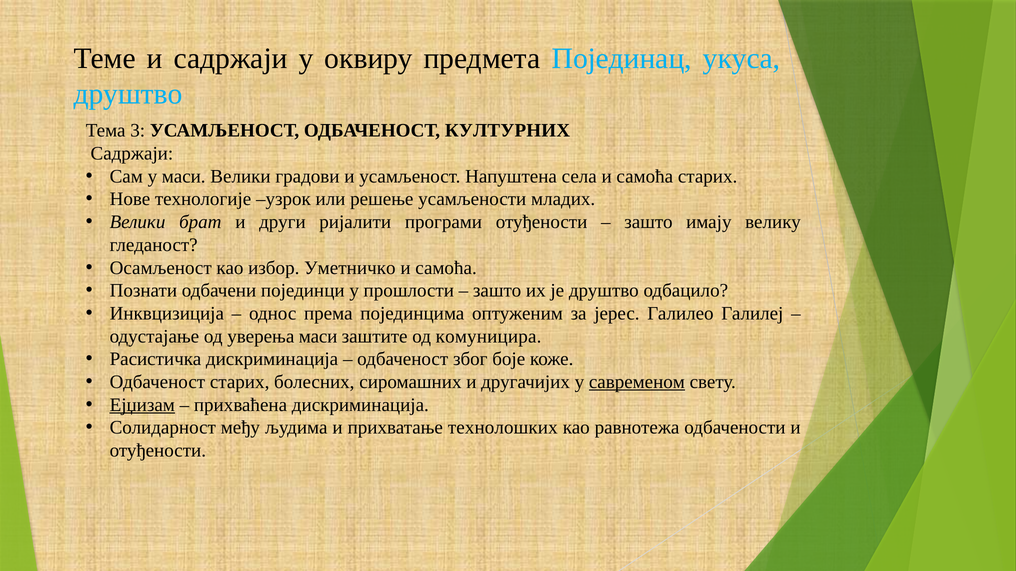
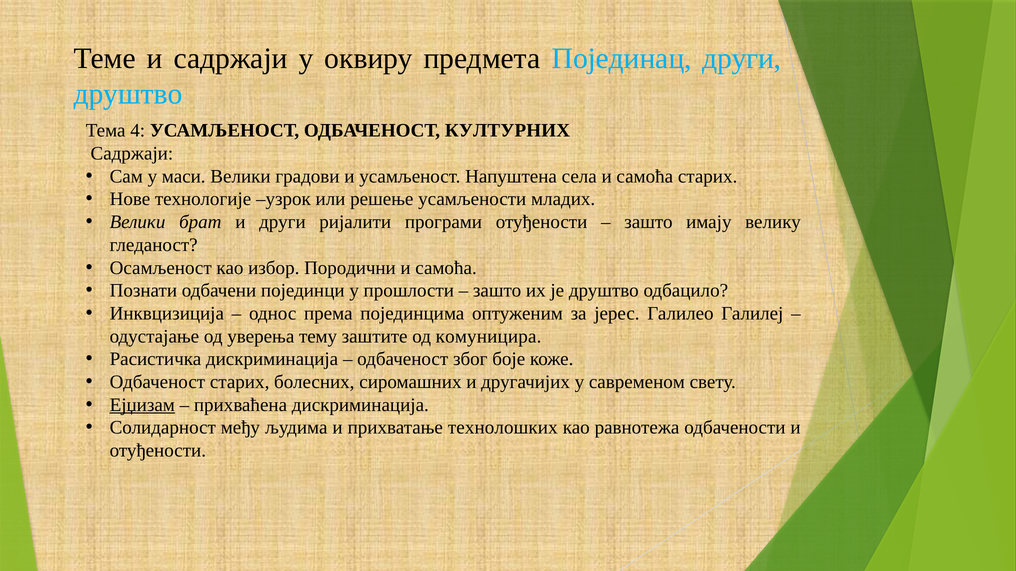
Појединац укуса: укуса -> други (742, 58)
3: 3 -> 4 (138, 131)
Уметничко: Уметничко -> Породични (350, 268)
уверења маси: маси -> тему (318, 337)
савременом underline: present -> none (637, 382)
